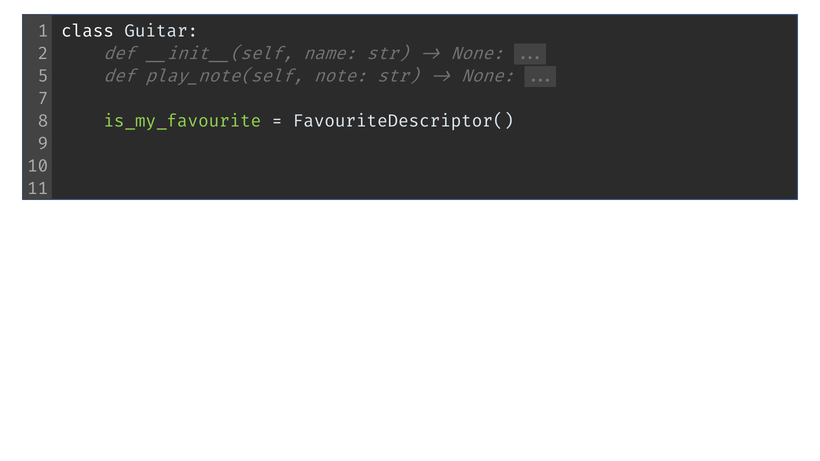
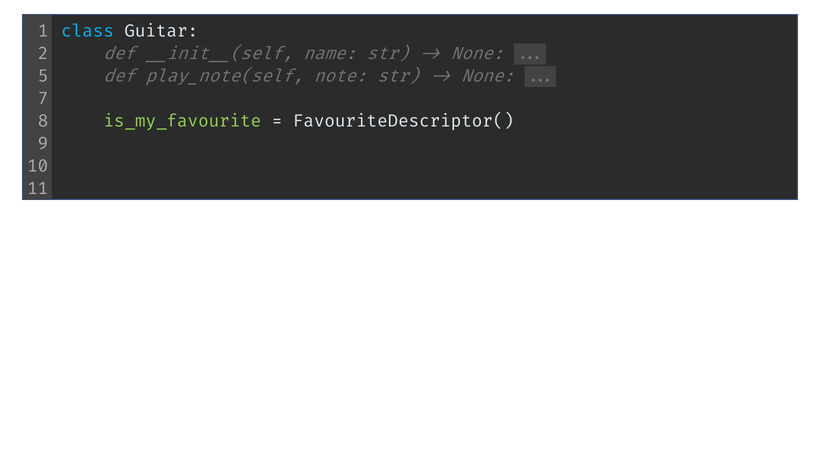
class colour: white -> light blue (88, 31)
